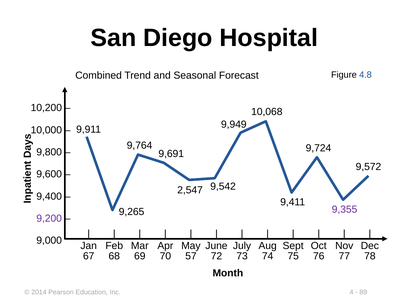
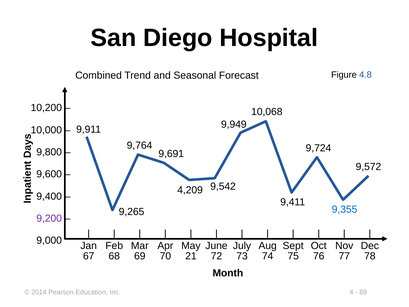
2,547: 2,547 -> 4,209 (190, 190)
9,355 colour: purple -> blue (345, 209)
57: 57 -> 21 (191, 256)
